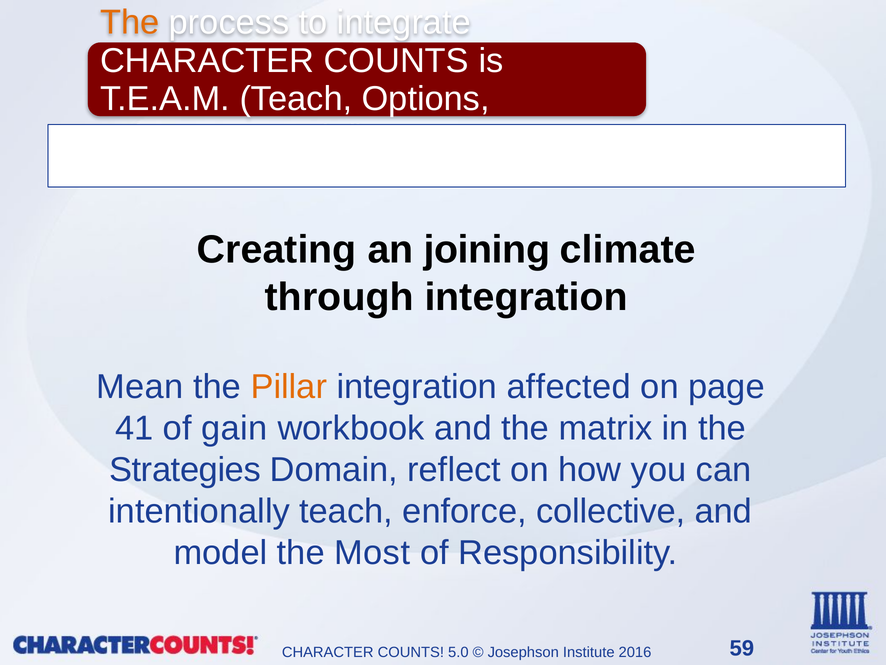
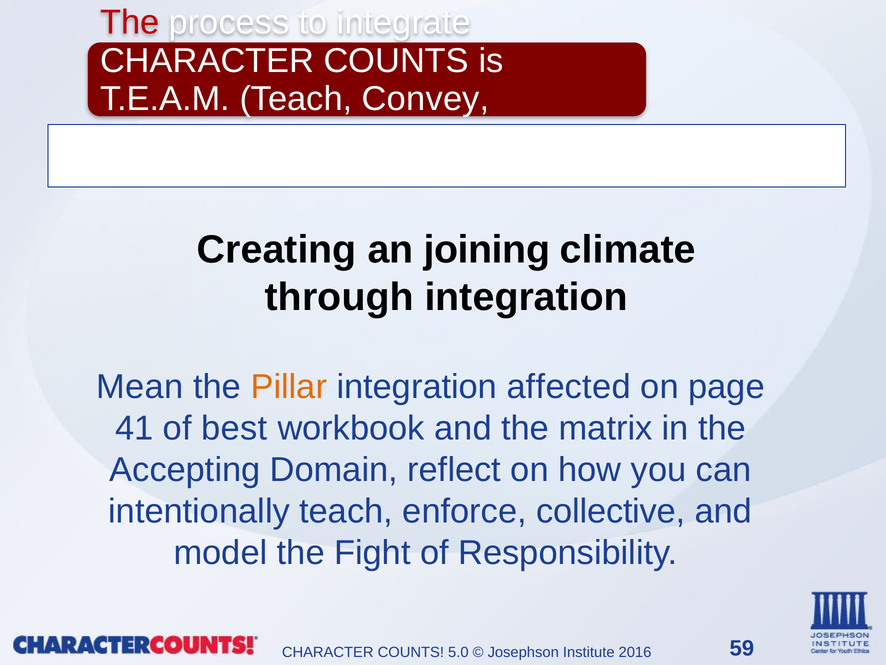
The colour: orange -> red (130, 22)
Options: Options -> Convey (426, 99)
gain: gain -> best (234, 428)
Strategies: Strategies -> Accepting (185, 469)
Most: Most -> Fight (372, 552)
